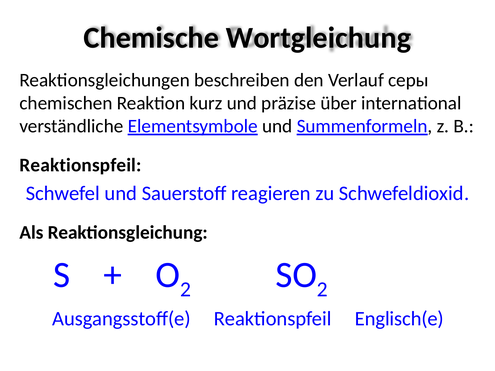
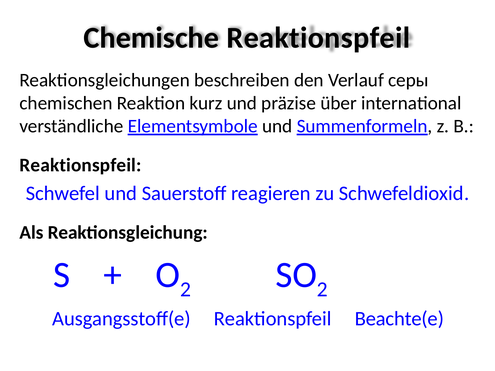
Chemische Wortgleichung: Wortgleichung -> Reaktionspfeil (318, 38)
Englisch(e: Englisch(e -> Beachte(e (399, 319)
